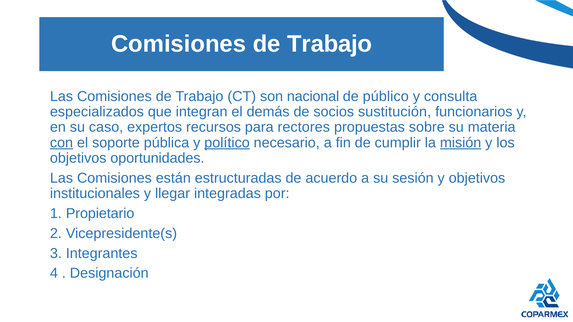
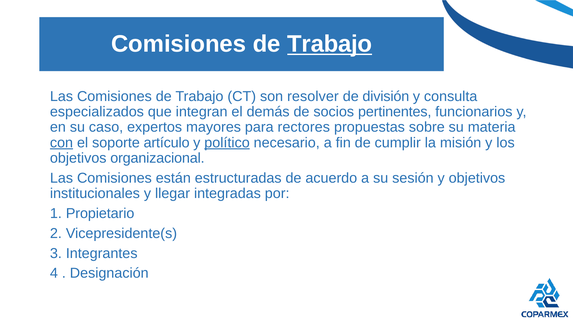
Trabajo underline: none -> present (330, 44)
nacional: nacional -> resolver (313, 96)
público: público -> división (386, 96)
sustitución: sustitución -> pertinentes (395, 112)
recursos: recursos -> mayores (214, 127)
pública: pública -> artículo (167, 143)
misión underline: present -> none (461, 143)
oportunidades: oportunidades -> organizacional (157, 158)
